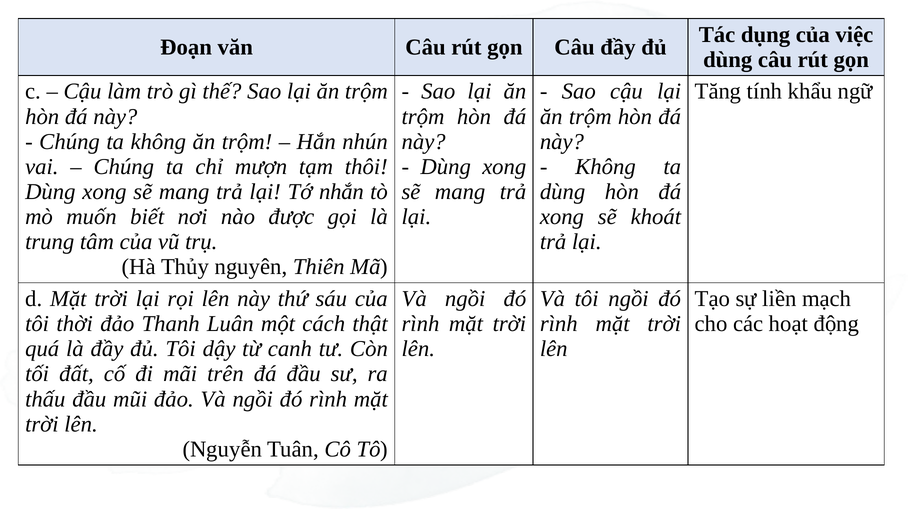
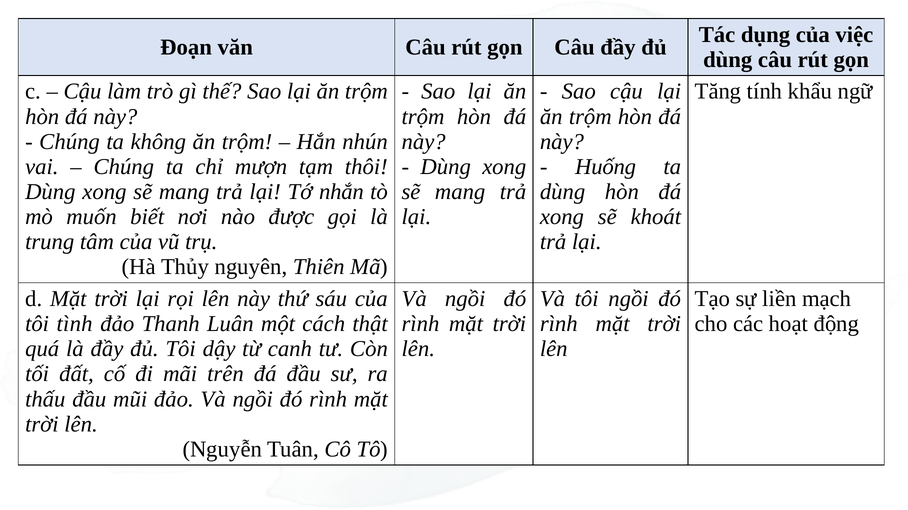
Không: Không -> Huống (606, 167)
thời: thời -> tình (75, 324)
